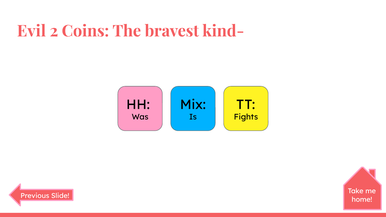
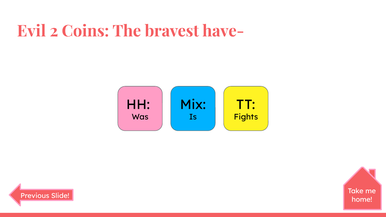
kind-: kind- -> have- (223, 31)
